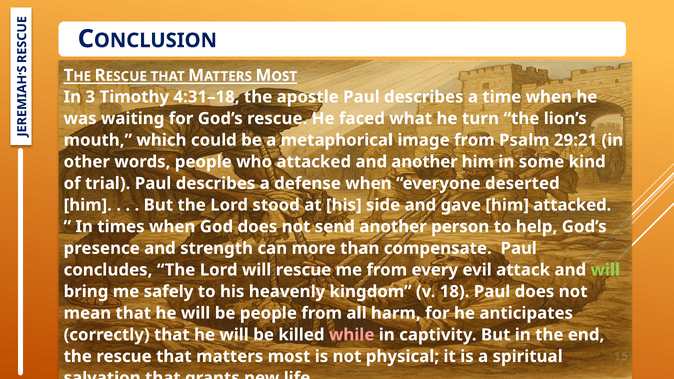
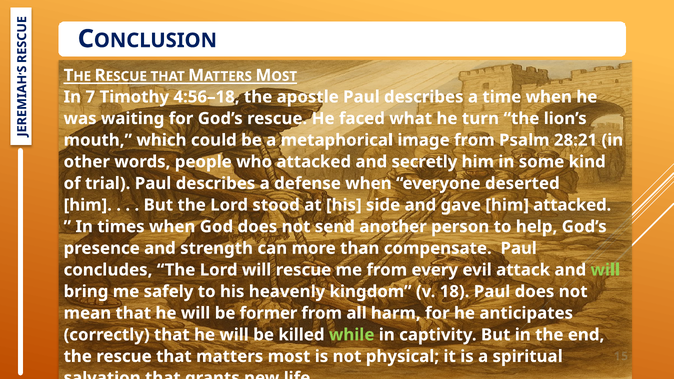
3: 3 -> 7 (90, 97)
4:31–18: 4:31–18 -> 4:56–18 (206, 97)
29:21: 29:21 -> 28:21 (576, 140)
and another: another -> secretly (424, 162)
be people: people -> former (268, 313)
while colour: pink -> light green (352, 335)
